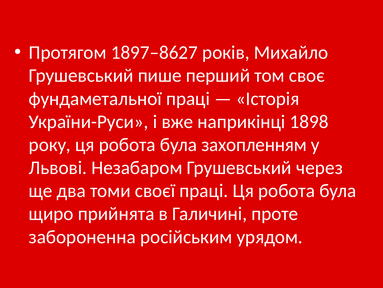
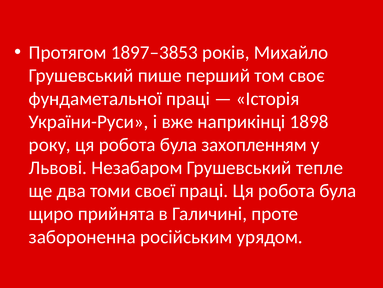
1897–8627: 1897–8627 -> 1897–3853 (154, 52)
через: через -> тепле (320, 167)
